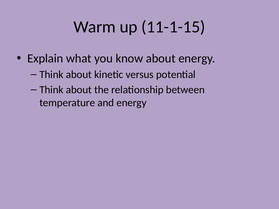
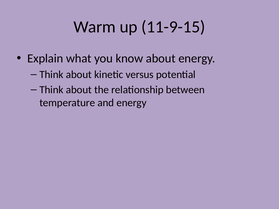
11-1-15: 11-1-15 -> 11-9-15 (173, 27)
